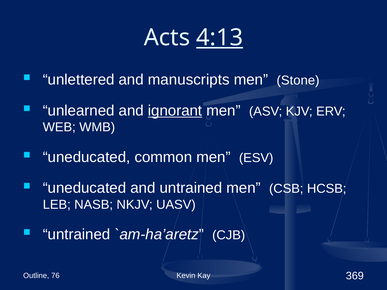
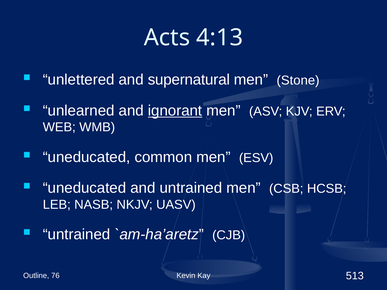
4:13 underline: present -> none (220, 38)
manuscripts: manuscripts -> supernatural (189, 80)
369: 369 -> 513 (355, 276)
